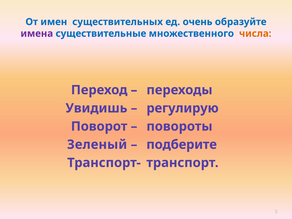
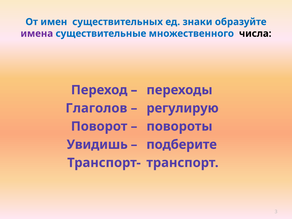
очень: очень -> знаки (198, 22)
числа colour: orange -> black (255, 34)
Увидишь: Увидишь -> Глаголов (96, 108)
Зеленый: Зеленый -> Увидишь (97, 145)
